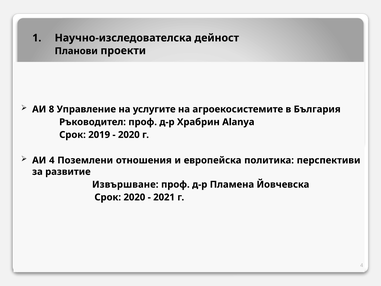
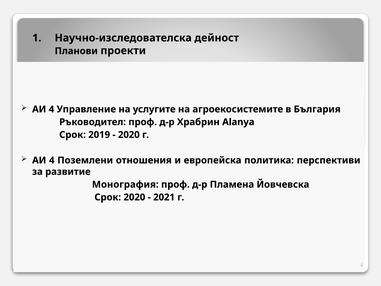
8: 8 -> 4 (51, 109)
Извършване: Извършване -> Монография (125, 184)
